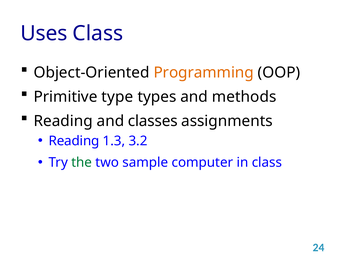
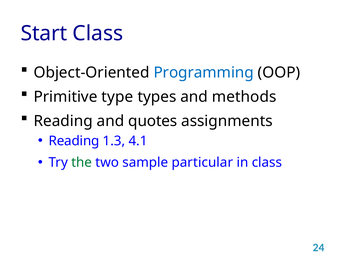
Uses: Uses -> Start (44, 33)
Programming colour: orange -> blue (204, 72)
classes: classes -> quotes (153, 121)
3.2: 3.2 -> 4.1 (138, 141)
computer: computer -> particular (202, 162)
